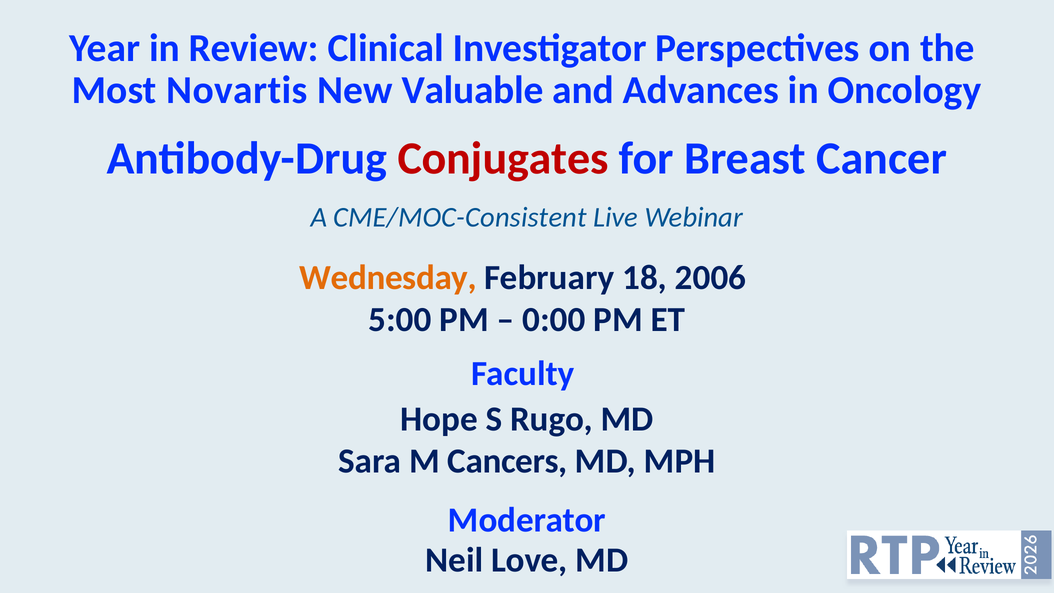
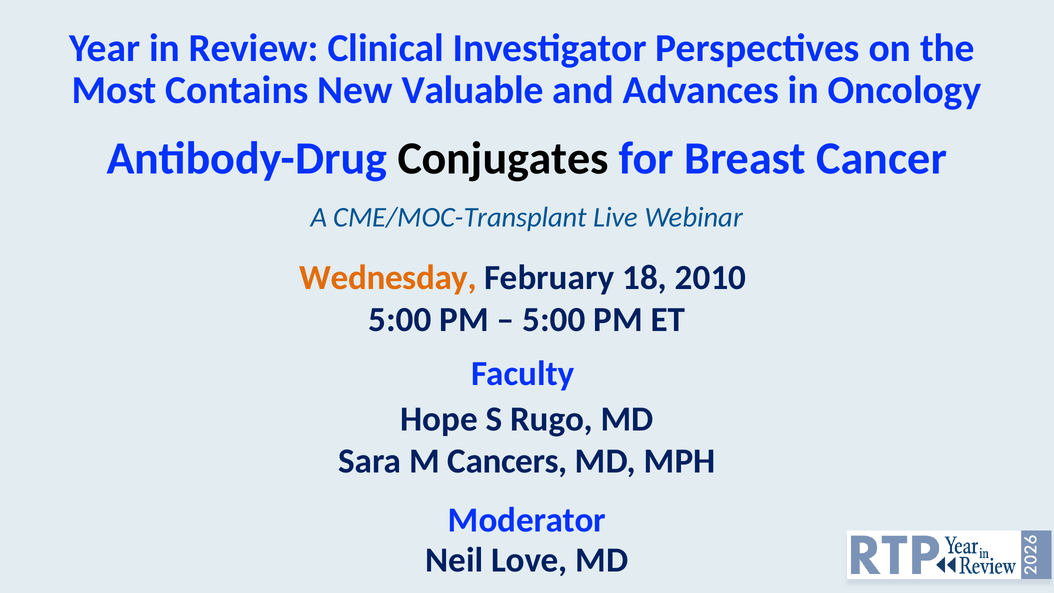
Novartis: Novartis -> Contains (237, 90)
Conjugates colour: red -> black (503, 159)
CME/MOC-Consistent: CME/MOC-Consistent -> CME/MOC-Transplant (460, 217)
2006: 2006 -> 2010 (711, 277)
0:00: 0:00 -> 5:00 (554, 320)
